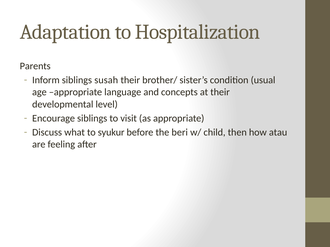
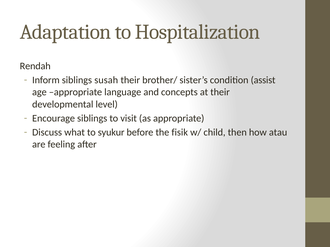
Parents: Parents -> Rendah (35, 66)
usual: usual -> assist (263, 80)
beri: beri -> fisik (180, 133)
